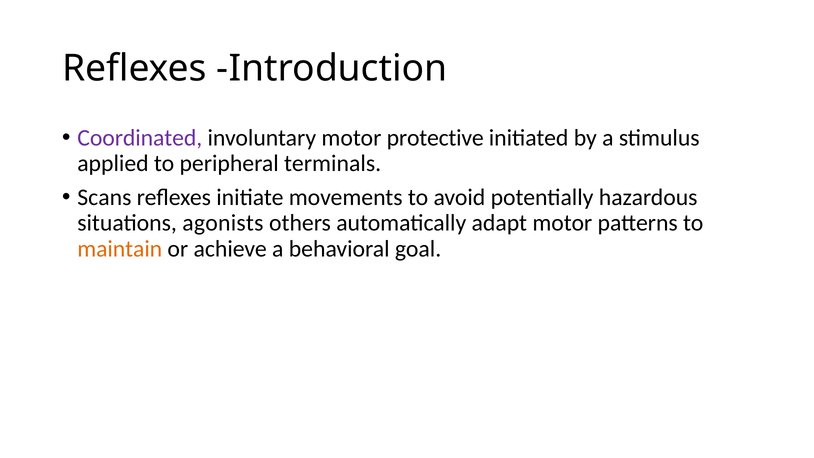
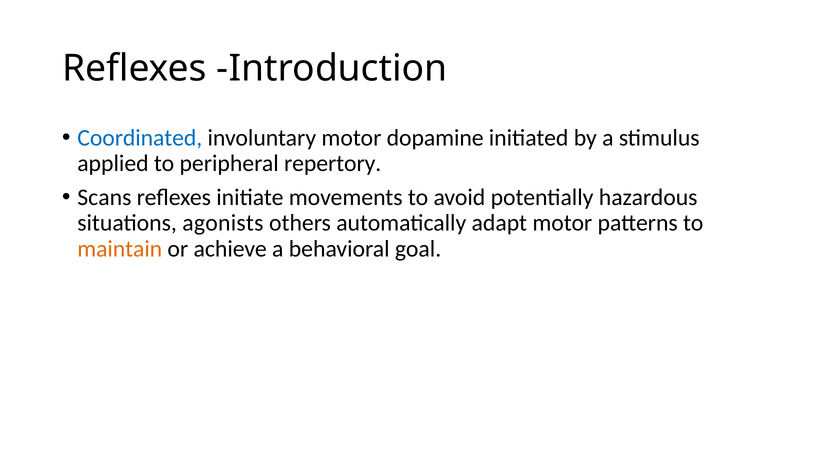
Coordinated colour: purple -> blue (140, 138)
protective: protective -> dopamine (435, 138)
terminals: terminals -> repertory (333, 163)
